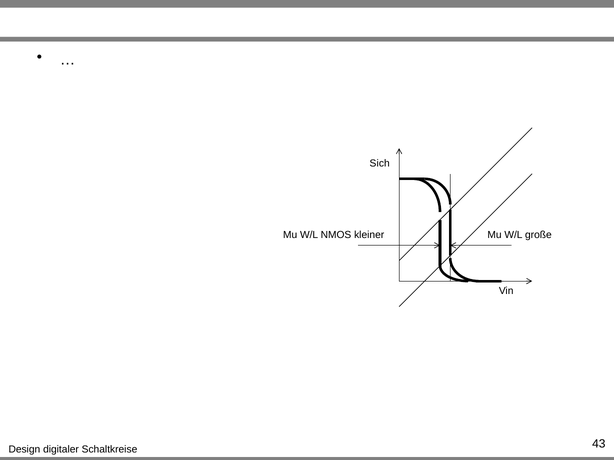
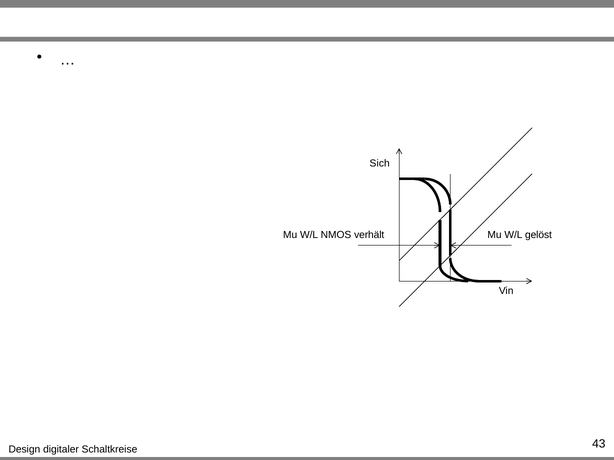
kleiner: kleiner -> verhält (369, 235)
große: große -> gelöst (538, 235)
